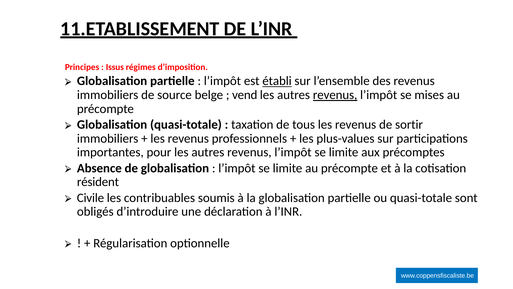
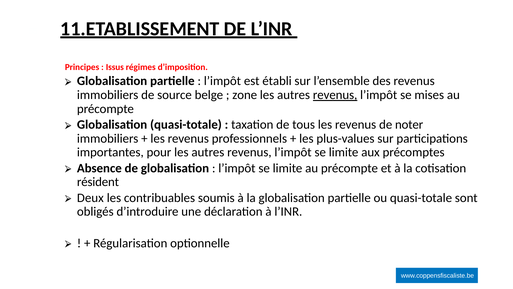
établi underline: present -> none (277, 81)
vend: vend -> zone (245, 95)
sortir: sortir -> noter (409, 124)
Civile: Civile -> Deux (90, 197)
